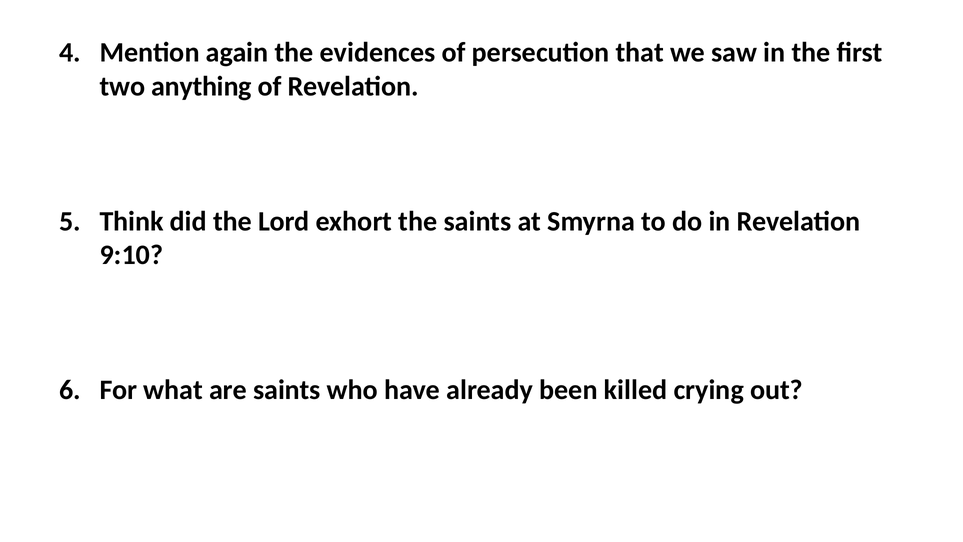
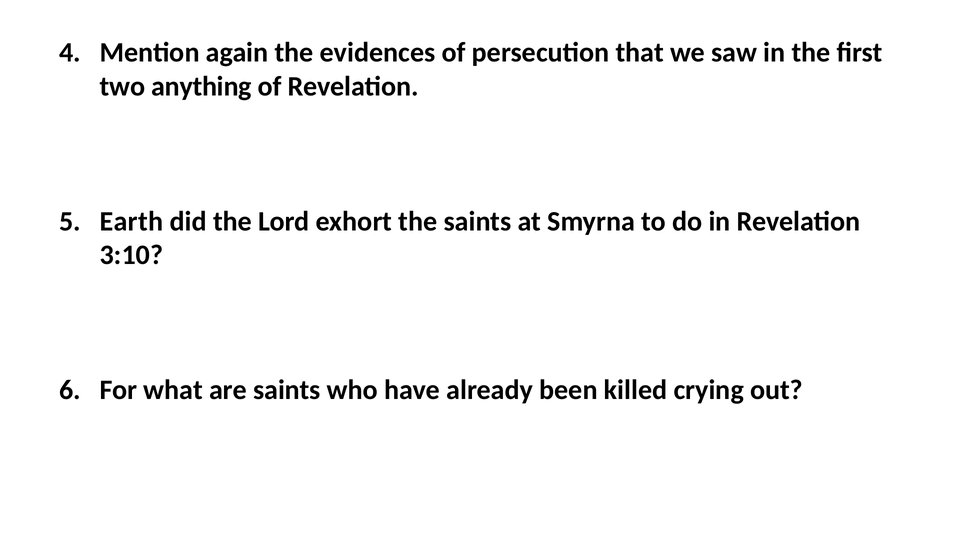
Think: Think -> Earth (131, 221)
9:10: 9:10 -> 3:10 (131, 255)
